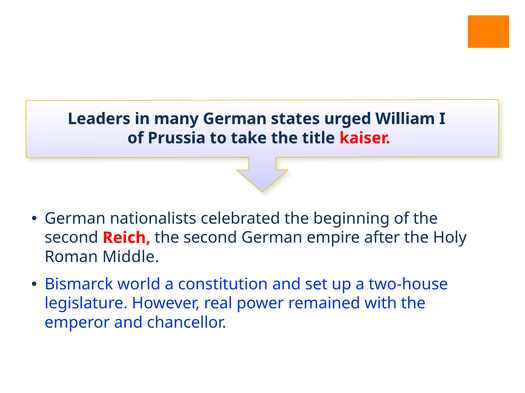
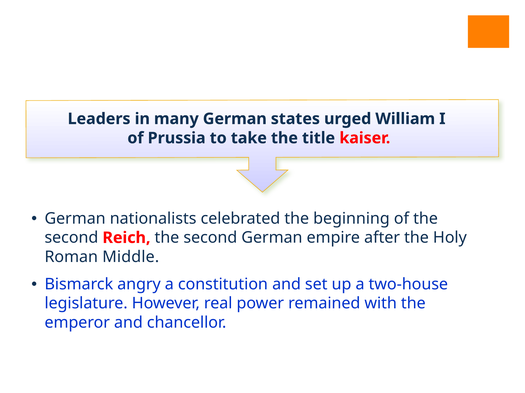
world: world -> angry (139, 285)
